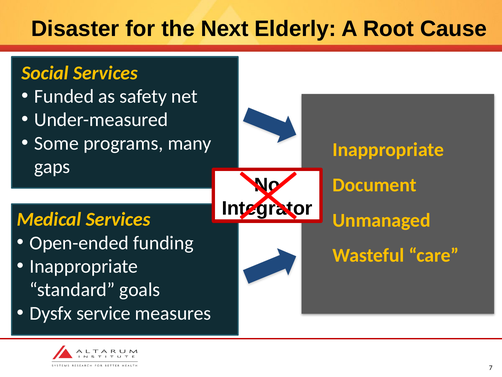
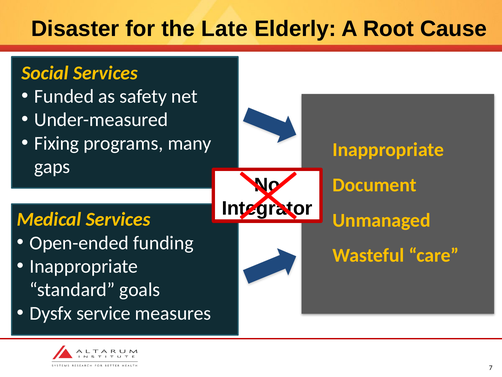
Next: Next -> Late (225, 29)
Some: Some -> Fixing (57, 143)
